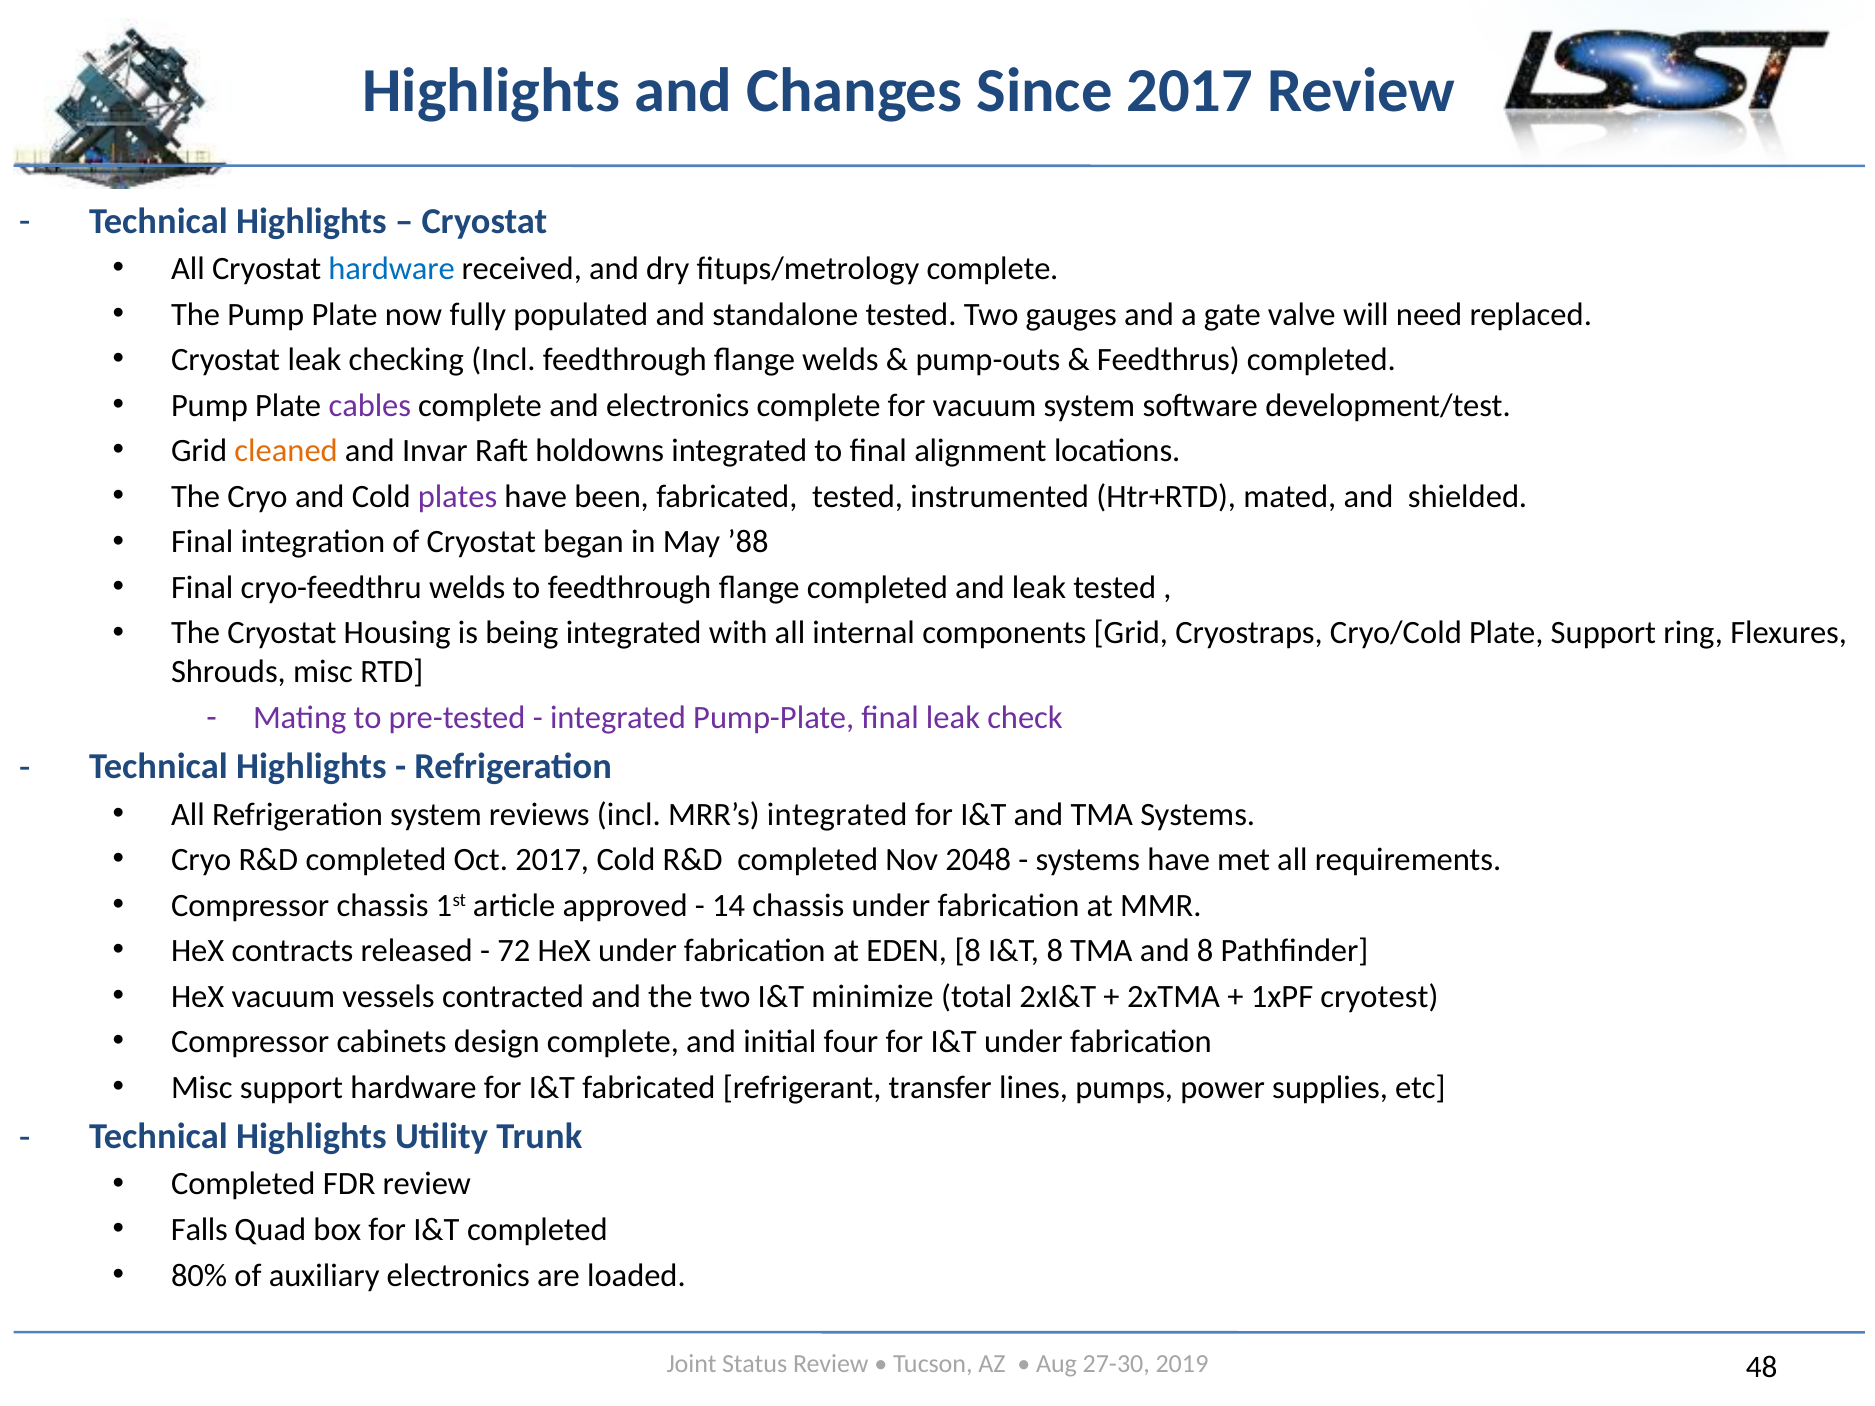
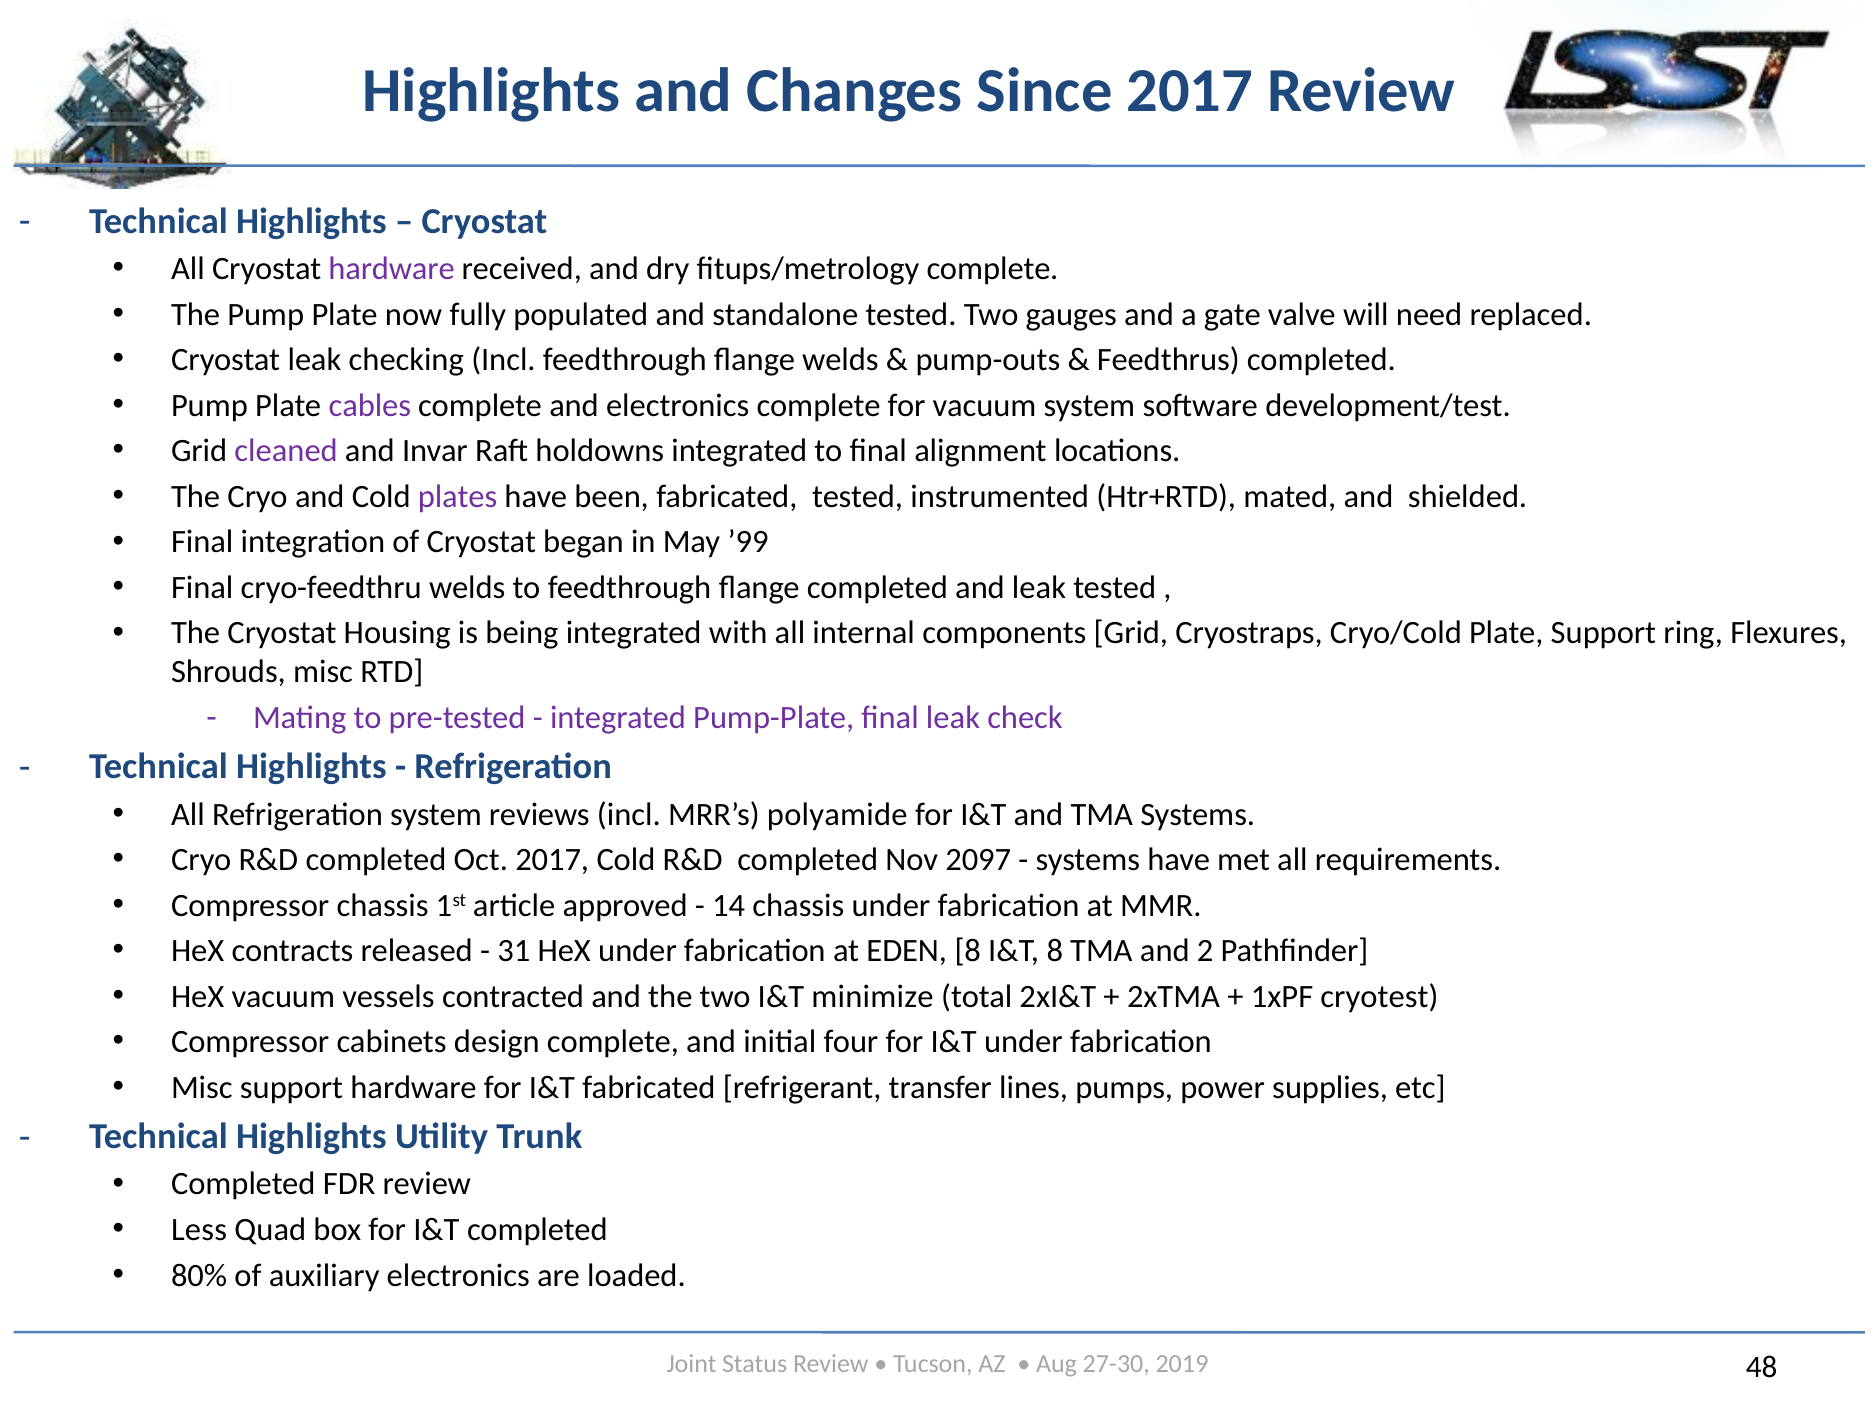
hardware colour: blue -> purple (392, 269)
cleaned colour: orange -> purple (286, 451)
’88: ’88 -> ’99 (748, 542)
MRR’s integrated: integrated -> polyamide (837, 815)
2048: 2048 -> 2097 (978, 860)
72: 72 -> 31 (514, 951)
and 8: 8 -> 2 (1205, 951)
Falls: Falls -> Less (199, 1230)
